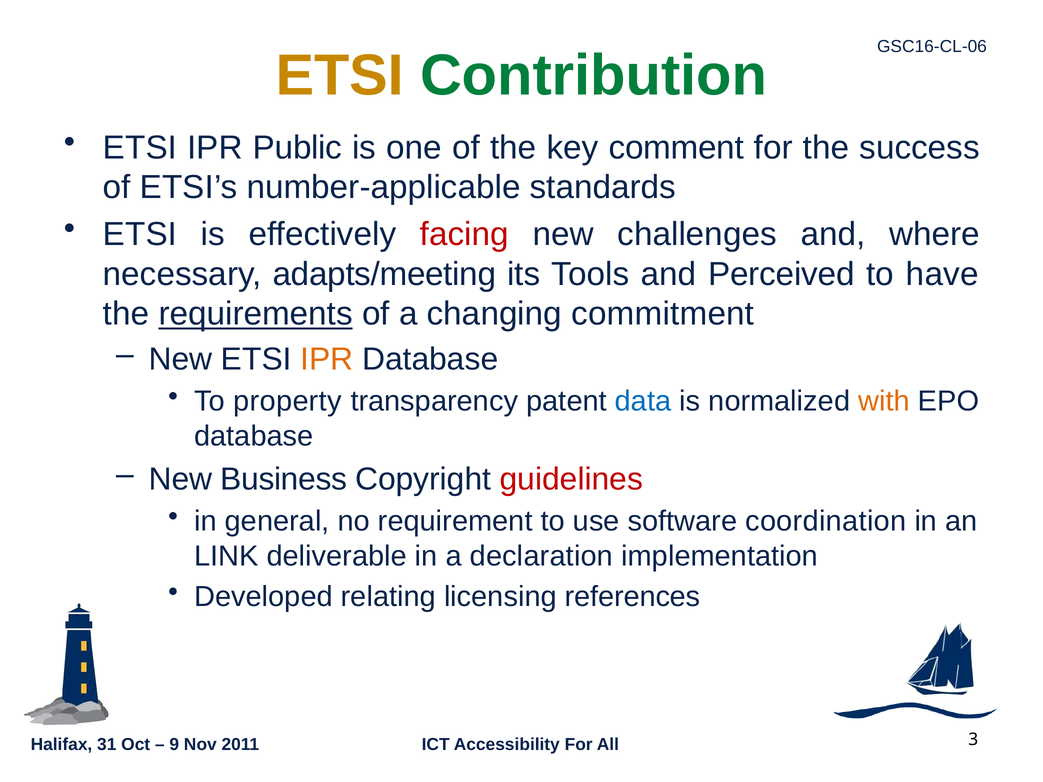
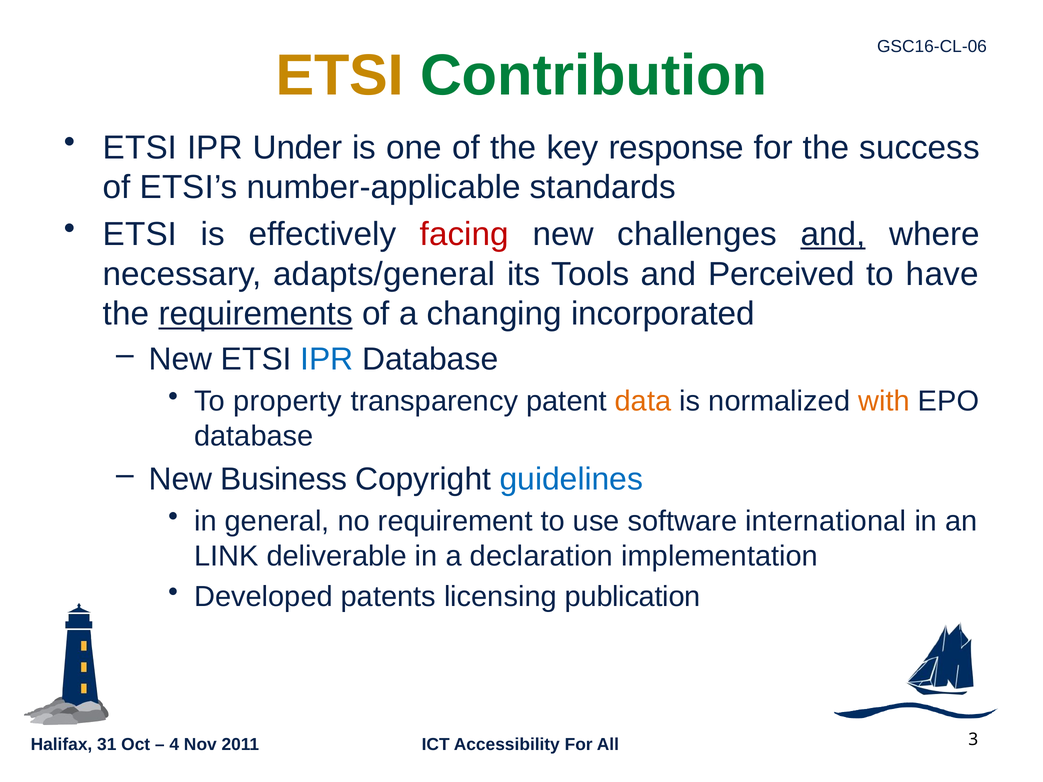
Public: Public -> Under (298, 148)
comment: comment -> response (676, 148)
and underline: none -> present (833, 234)
adapts/meeting: adapts/meeting -> adapts/general (384, 274)
commitment: commitment -> incorporated (663, 314)
IPR colour: orange -> blue (327, 359)
data colour: blue -> orange (643, 402)
guidelines colour: red -> blue (571, 479)
coordination: coordination -> international (826, 521)
relating: relating -> patents (388, 597)
references: references -> publication (633, 597)
9: 9 -> 4 (174, 745)
